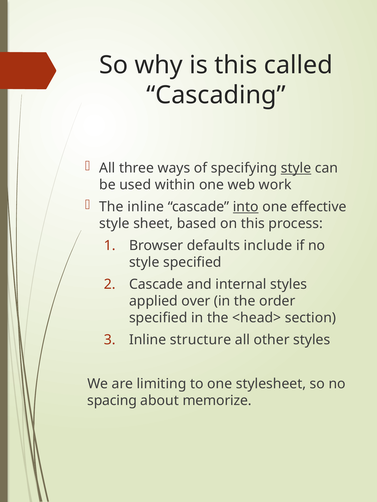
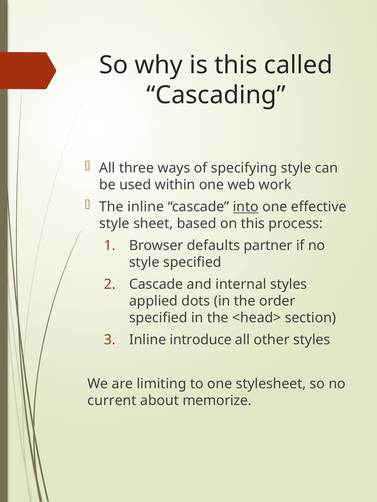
style underline: present -> none (296, 168)
include: include -> partner (268, 246)
over: over -> dots (196, 301)
structure: structure -> introduce (201, 340)
spacing: spacing -> current (112, 401)
